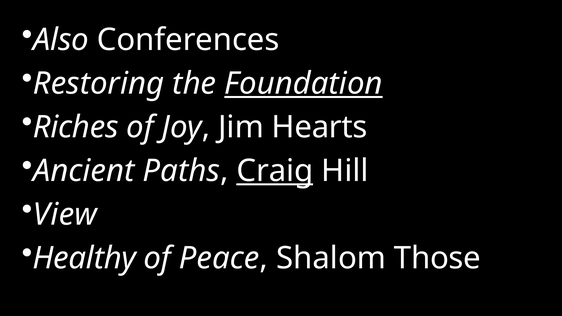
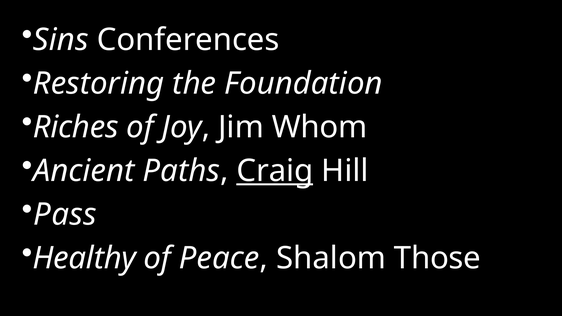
Also: Also -> Sins (61, 40)
Foundation underline: present -> none (303, 84)
Hearts: Hearts -> Whom (319, 127)
View: View -> Pass (65, 215)
